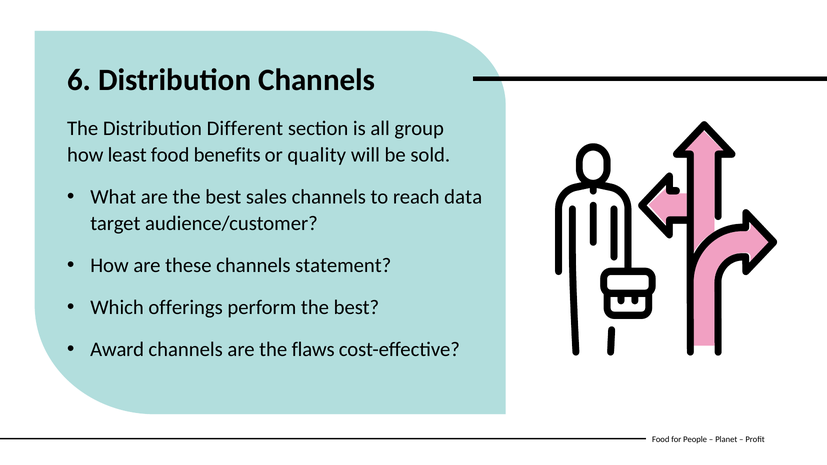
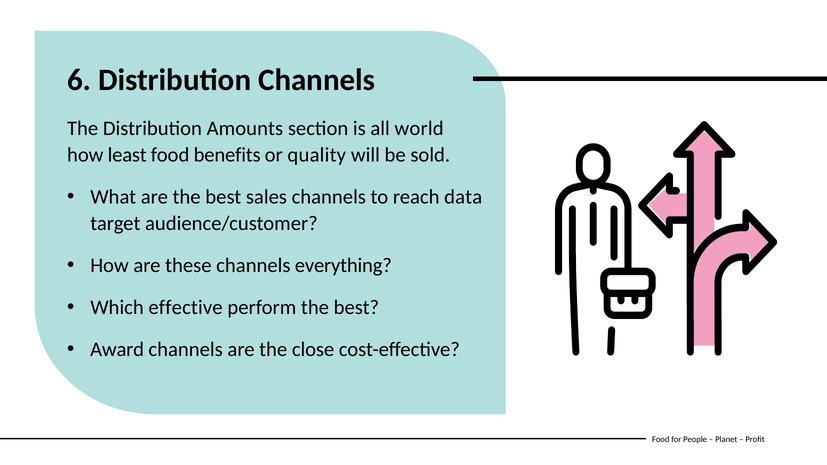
Different: Different -> Amounts (245, 128)
group: group -> world (419, 128)
statement: statement -> everything (343, 266)
offerings: offerings -> effective (186, 308)
flaws: flaws -> close (313, 350)
